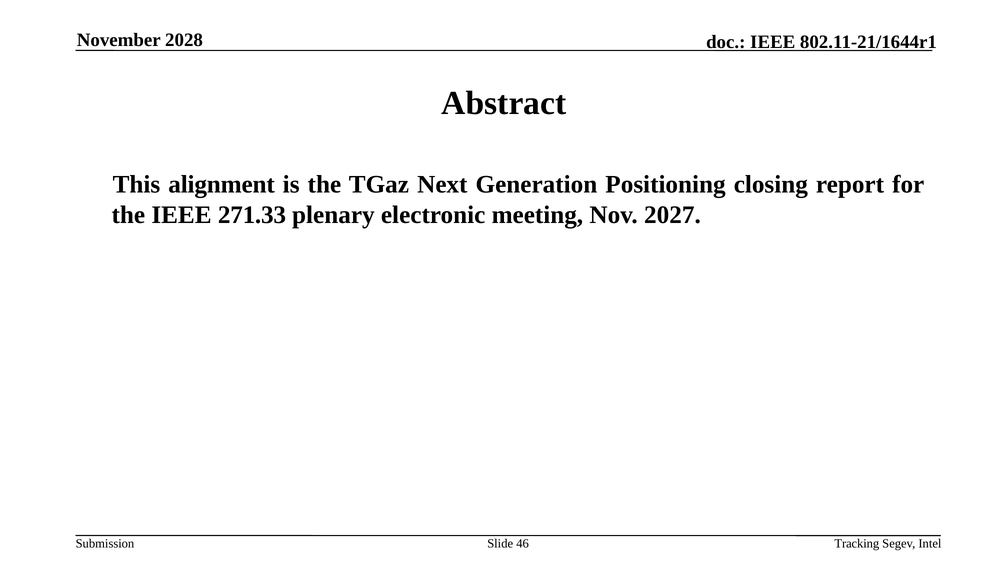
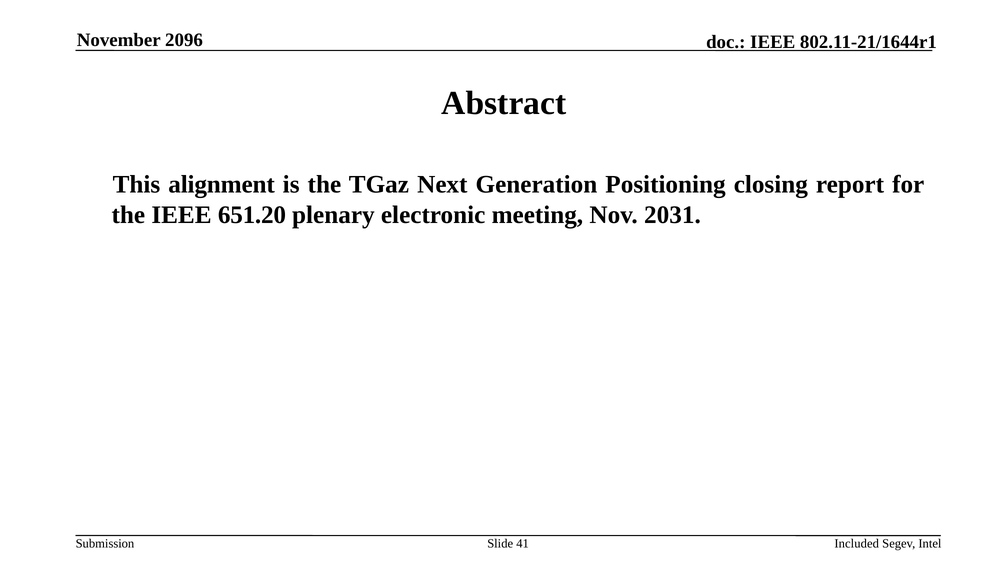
2028: 2028 -> 2096 (184, 40)
271.33: 271.33 -> 651.20 (252, 215)
2027: 2027 -> 2031 (672, 215)
46: 46 -> 41 (523, 544)
Tracking: Tracking -> Included (857, 544)
